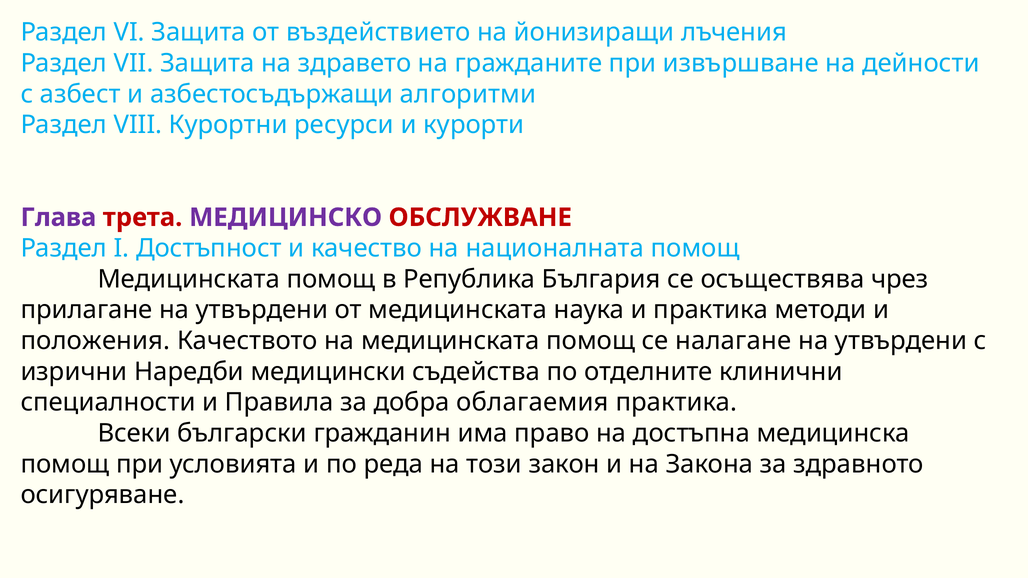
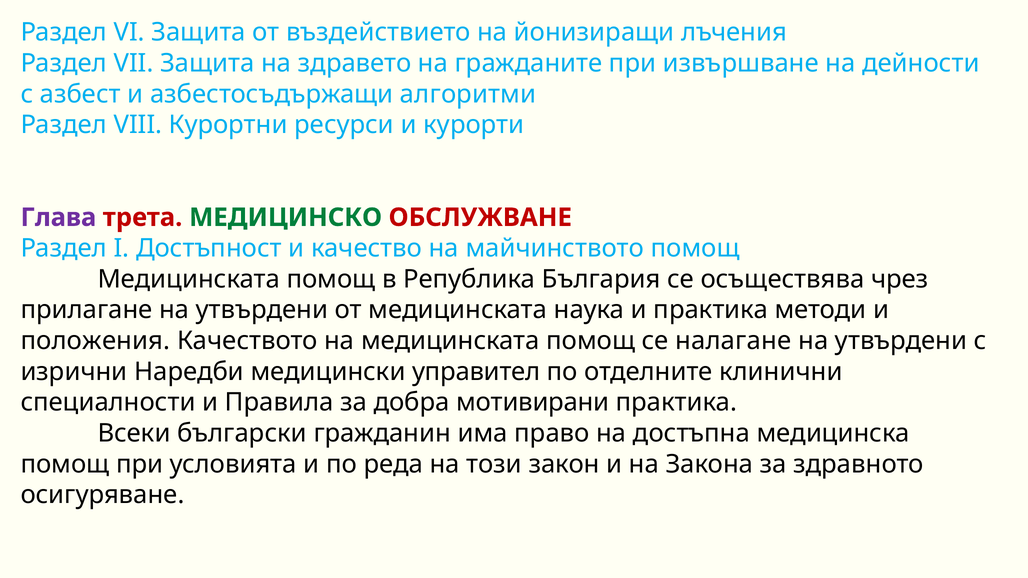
МЕДИЦИНСКО colour: purple -> green (286, 218)
националната: националната -> майчинството (555, 248)
съдейства: съдейства -> управител (476, 372)
облагаемия: облагаемия -> мотивирани (533, 403)
